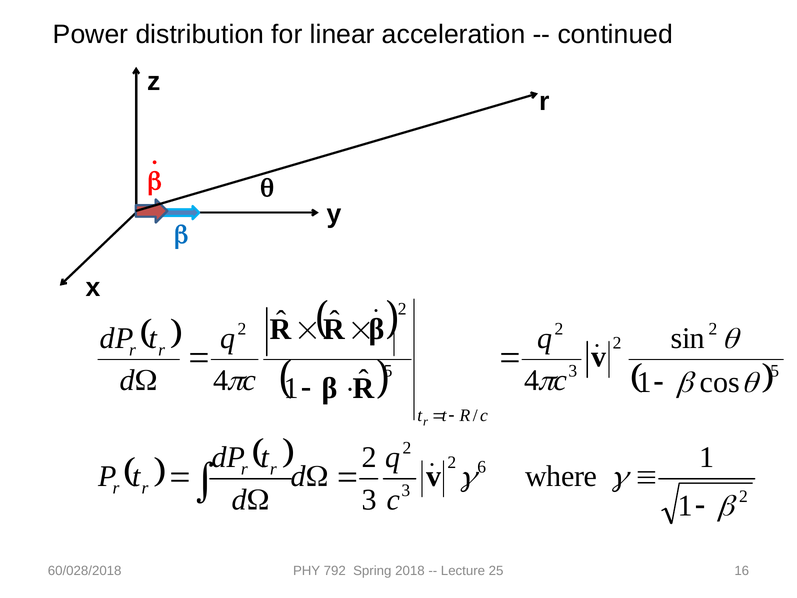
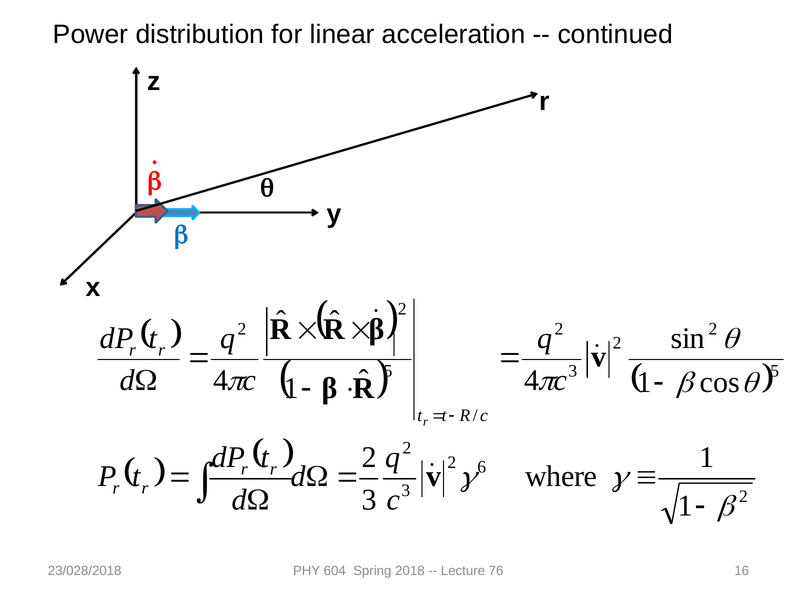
60/028/2018: 60/028/2018 -> 23/028/2018 (85, 571)
792: 792 -> 604 (335, 571)
25: 25 -> 76 (496, 571)
